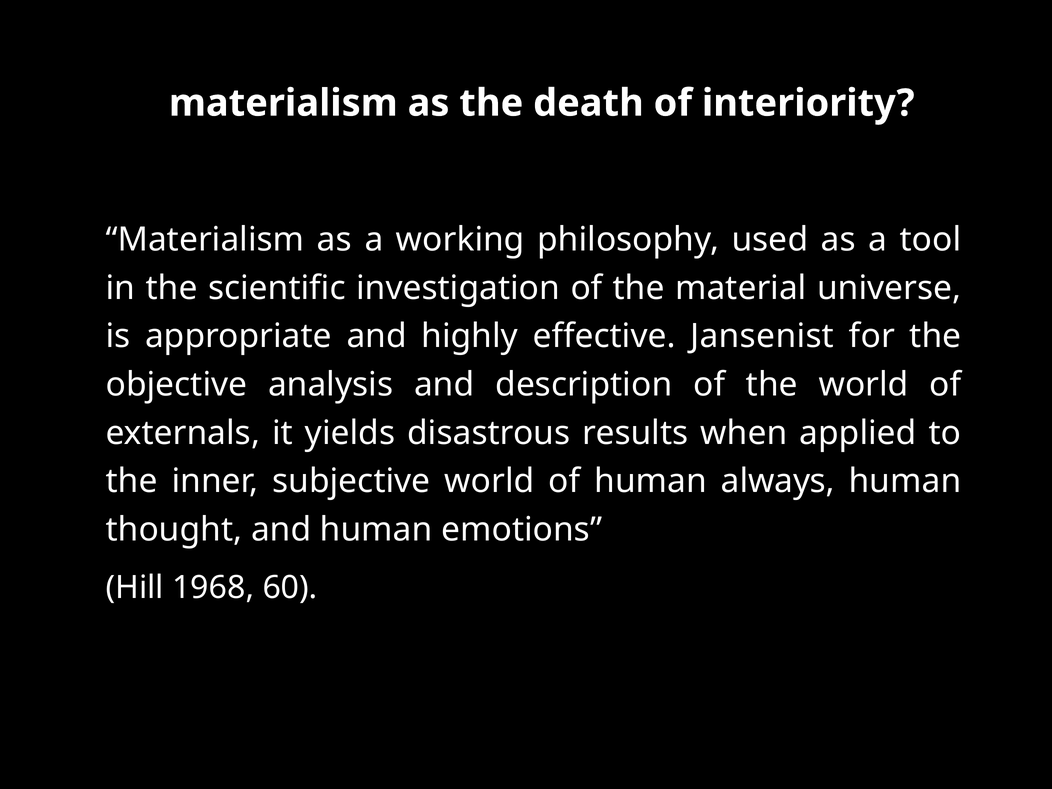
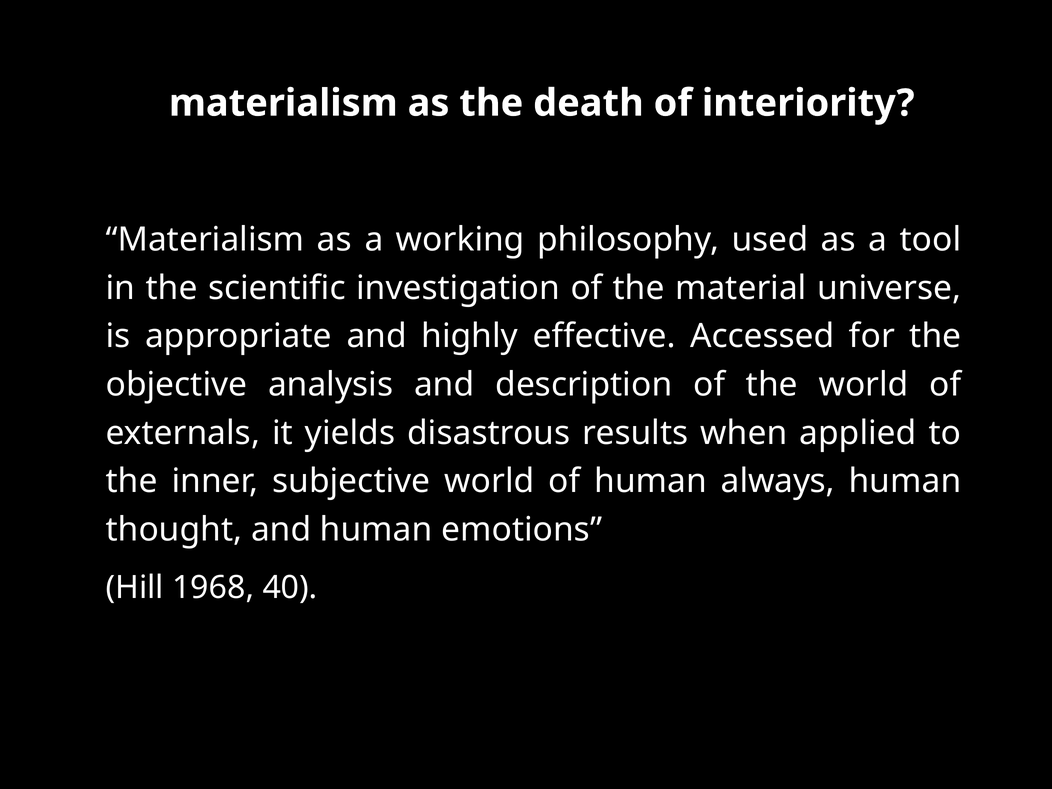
Jansenist: Jansenist -> Accessed (762, 336)
60: 60 -> 40 (290, 588)
